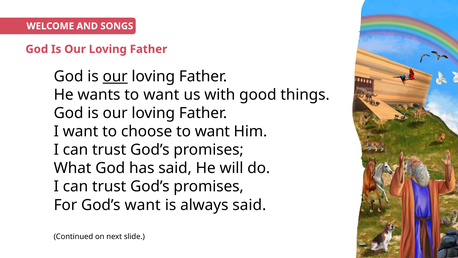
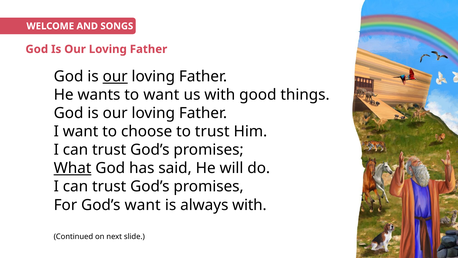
choose to want: want -> trust (212, 131)
What underline: none -> present (73, 168)
always said: said -> with (249, 205)
